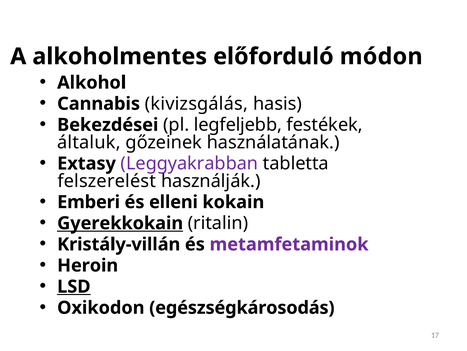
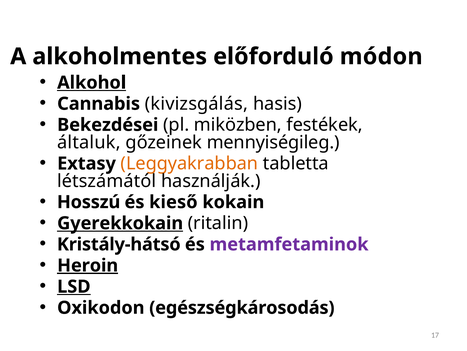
Alkohol underline: none -> present (92, 82)
legfeljebb: legfeljebb -> miközben (238, 125)
használatának: használatának -> mennyiségileg (273, 142)
Leggyakrabban colour: purple -> orange (189, 163)
felszerelést: felszerelést -> létszámától (107, 181)
Emberi: Emberi -> Hosszú (89, 202)
elleni: elleni -> kieső (173, 202)
Kristály-villán: Kristály-villán -> Kristály-hátsó (119, 244)
Heroin underline: none -> present (88, 265)
